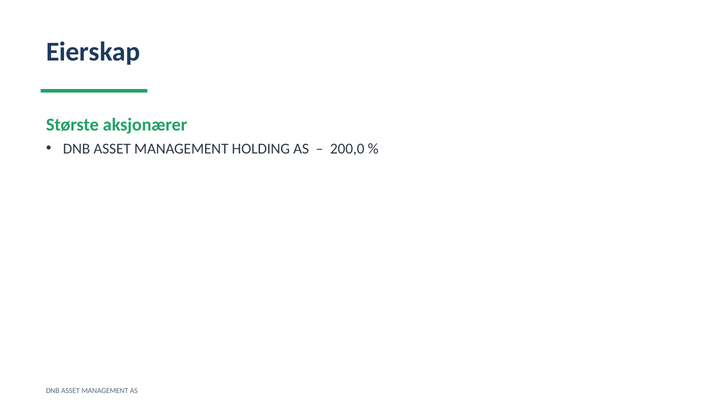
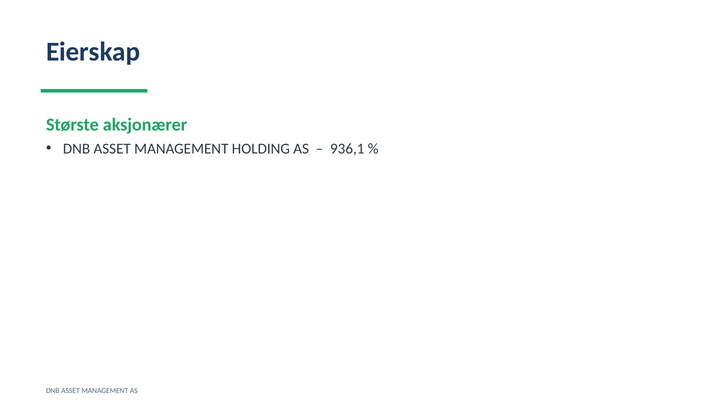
200,0: 200,0 -> 936,1 (347, 149)
